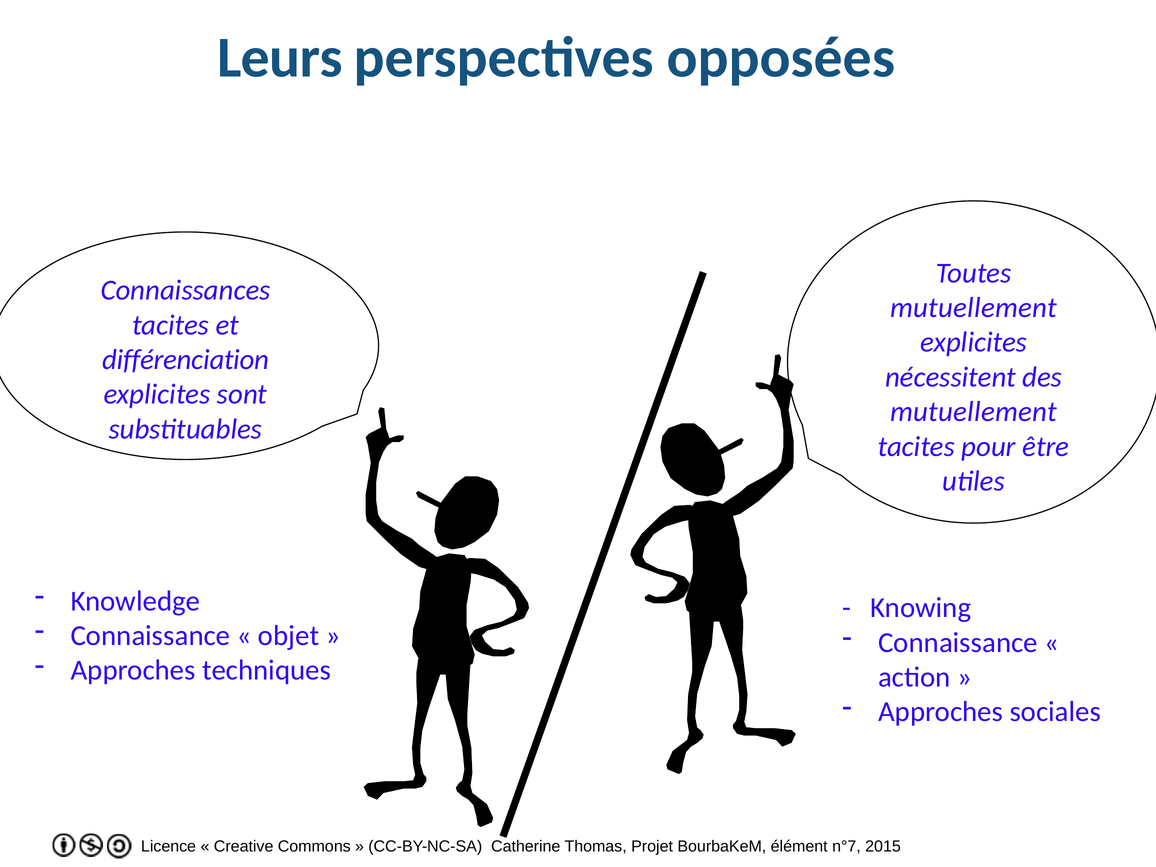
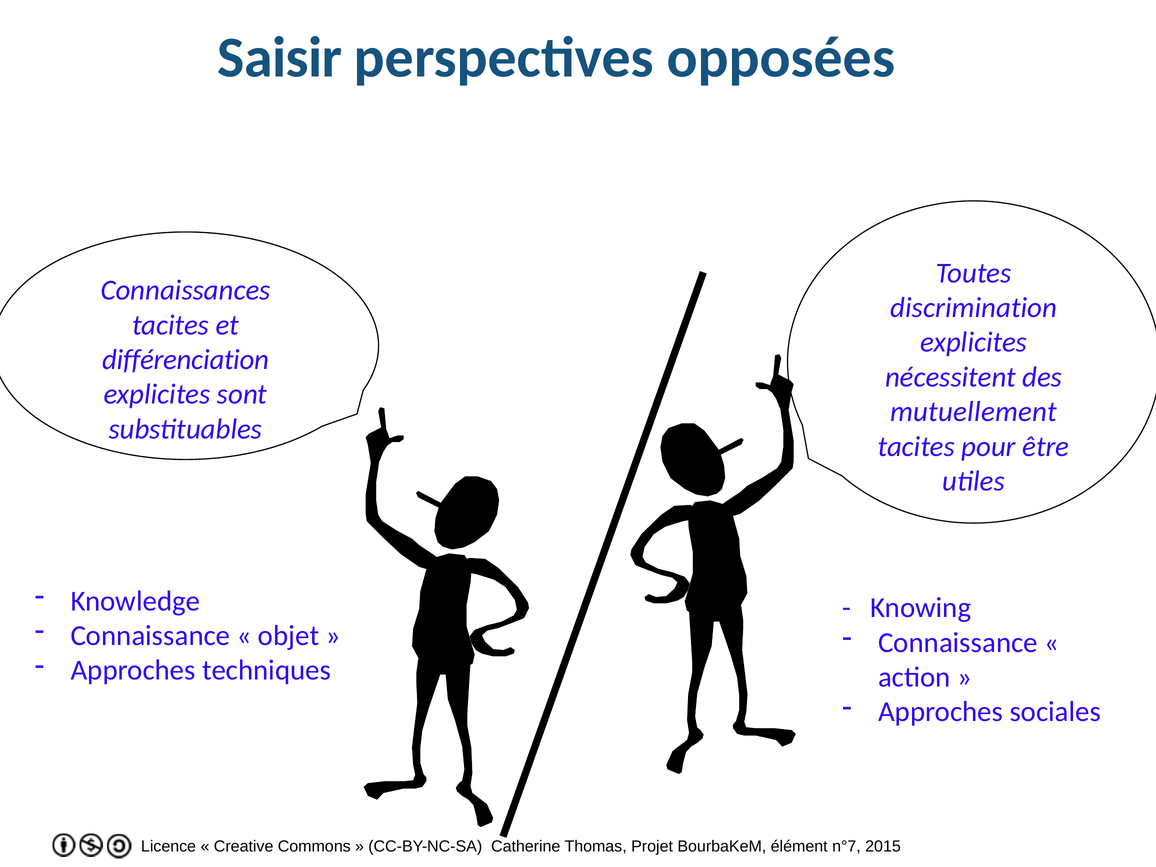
Leurs: Leurs -> Saisir (280, 58)
mutuellement: mutuellement -> discrimination (974, 308)
